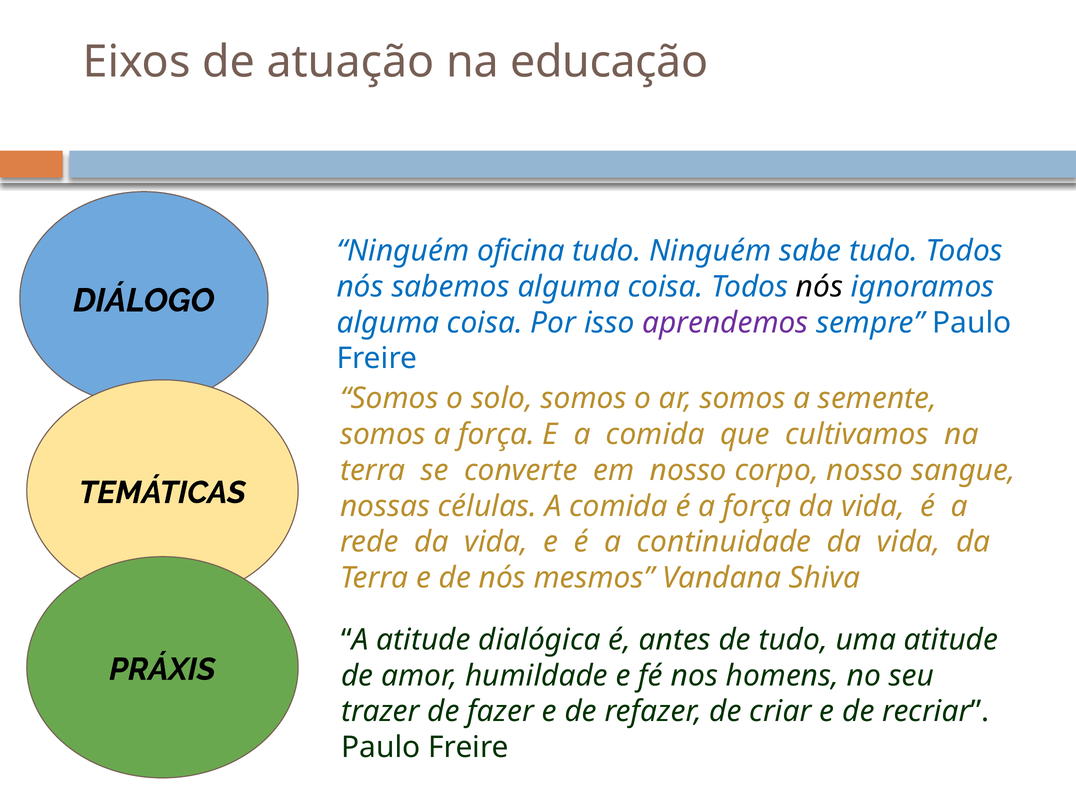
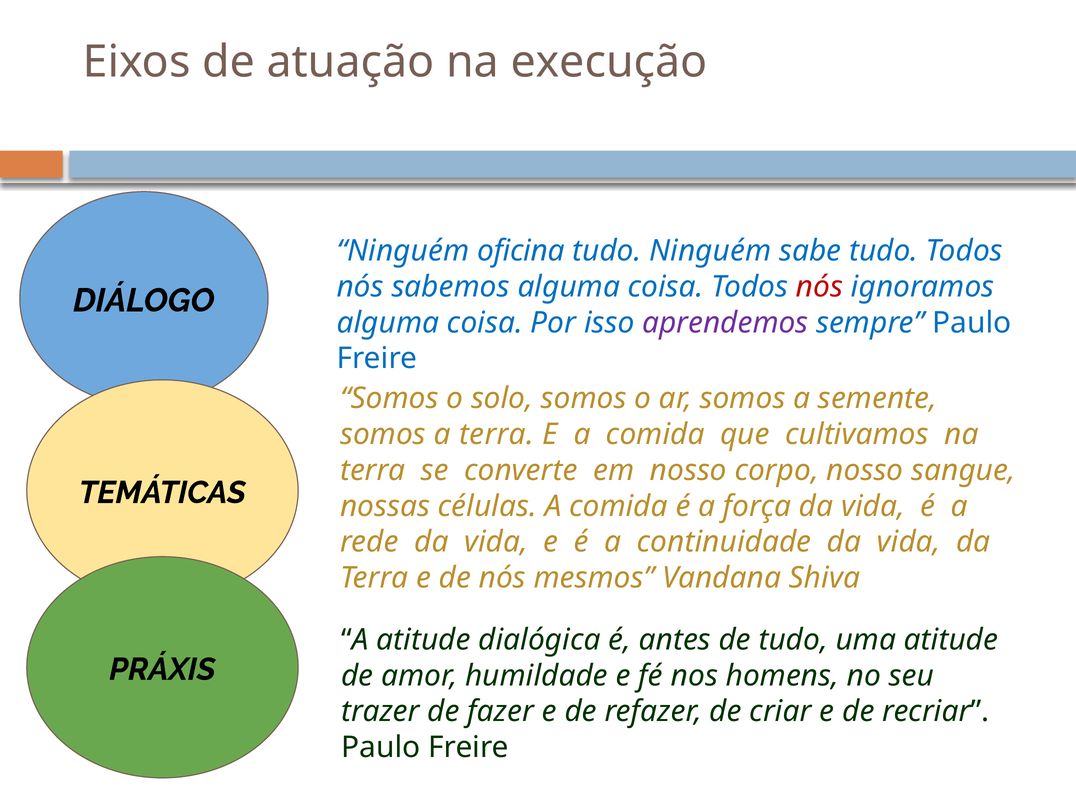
educação: educação -> execução (609, 62)
nós colour: black -> red (819, 287)
somos a força: força -> terra (496, 434)
